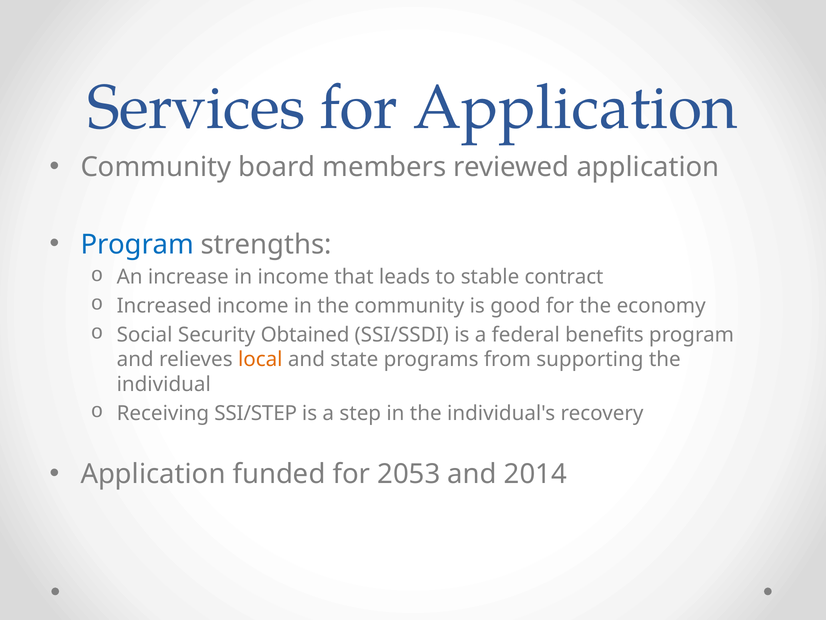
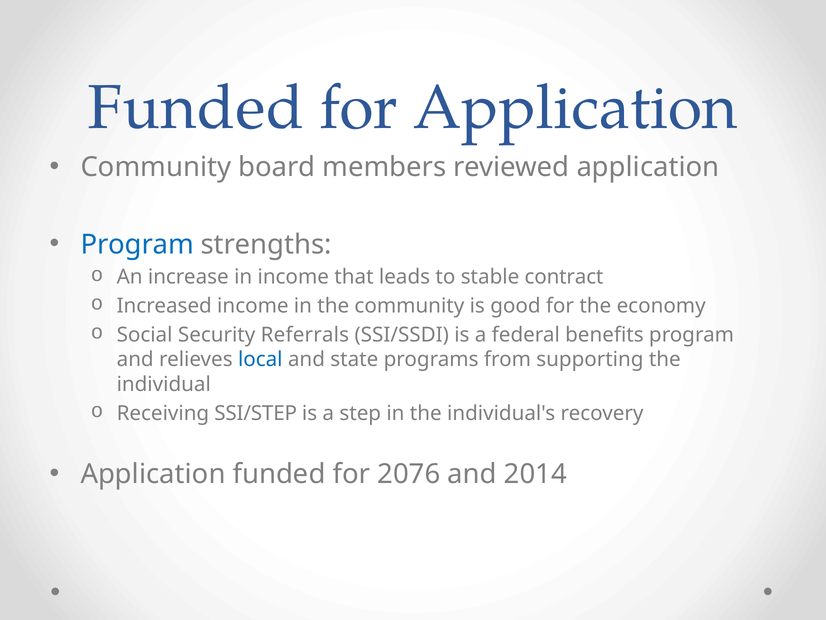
Services: Services -> Funded (196, 108)
Obtained: Obtained -> Referrals (305, 335)
local colour: orange -> blue (260, 359)
2053: 2053 -> 2076 (409, 474)
